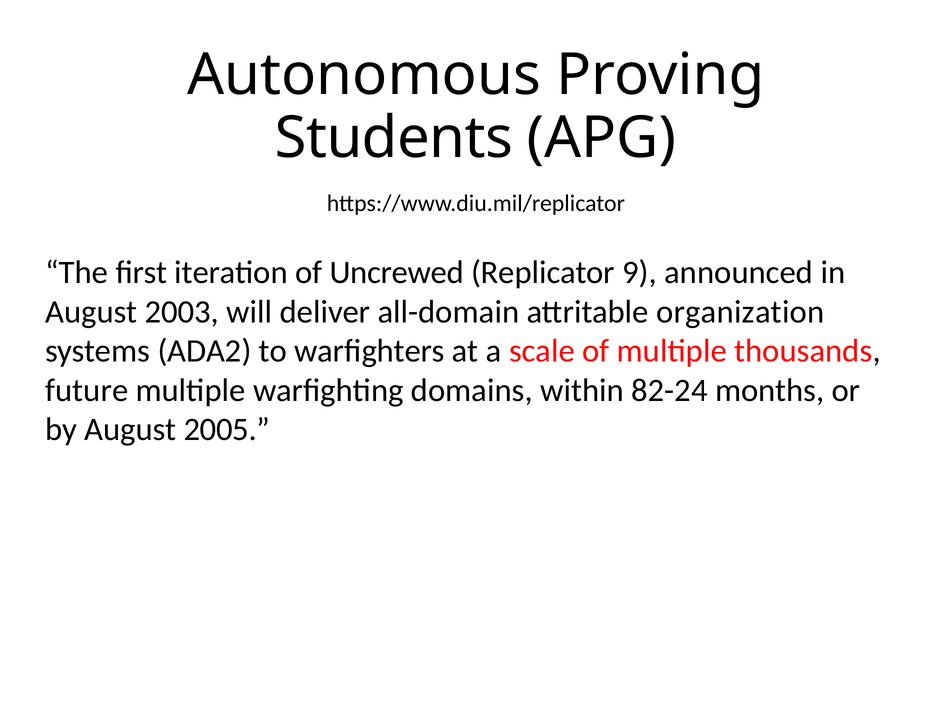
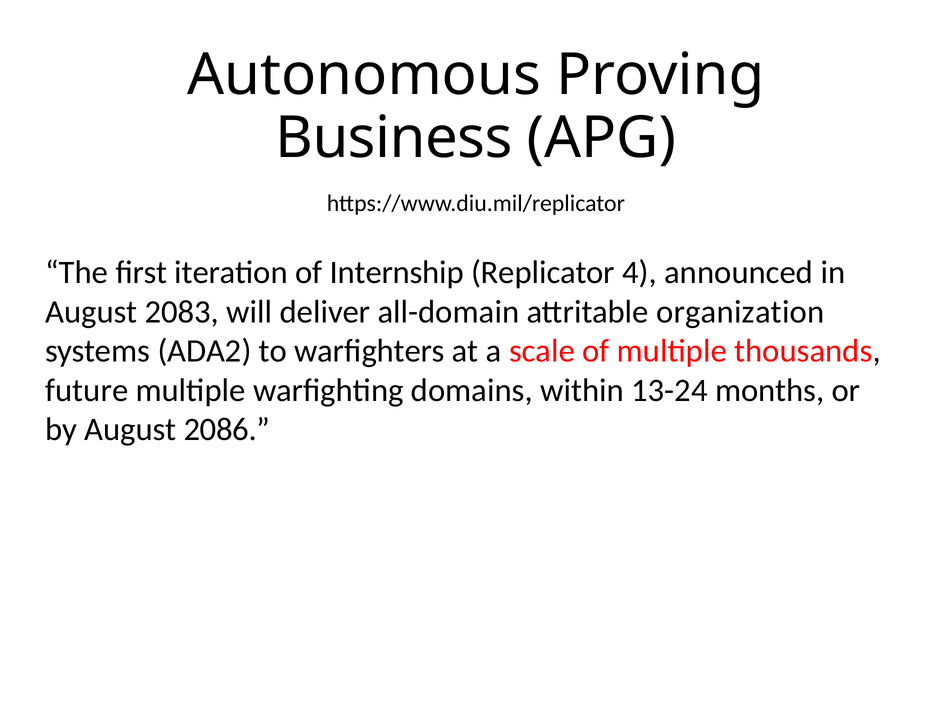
Students: Students -> Business (394, 138)
Uncrewed: Uncrewed -> Internship (397, 273)
9: 9 -> 4 (640, 273)
2003: 2003 -> 2083 (182, 312)
82-24: 82-24 -> 13-24 (669, 390)
2005: 2005 -> 2086 (227, 430)
